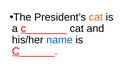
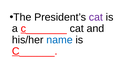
cat colour: orange -> purple (96, 17)
